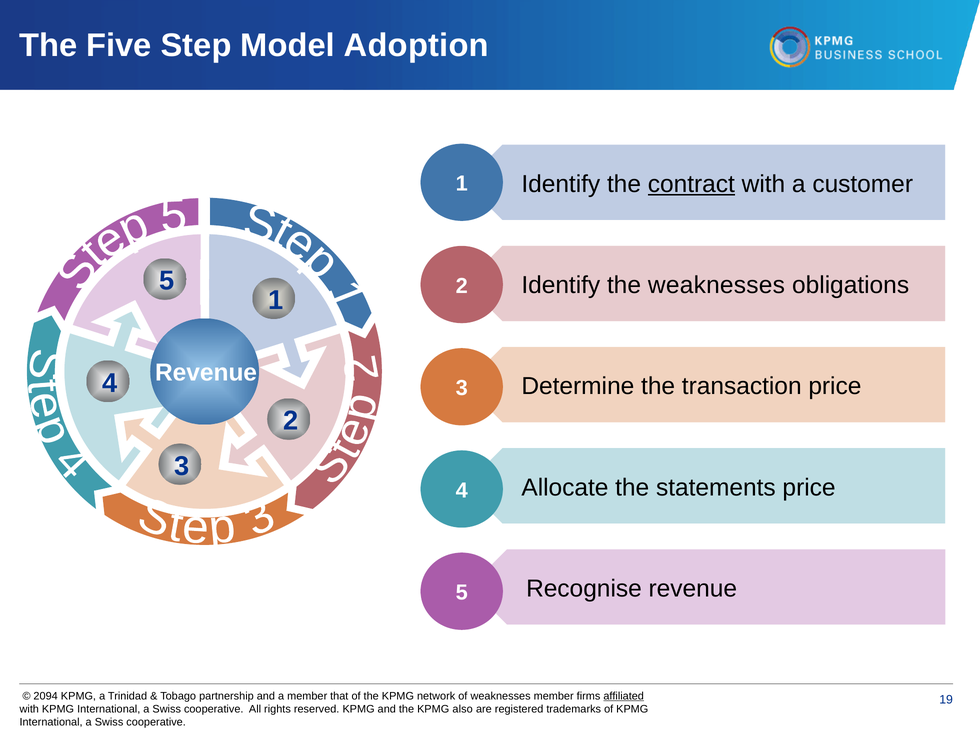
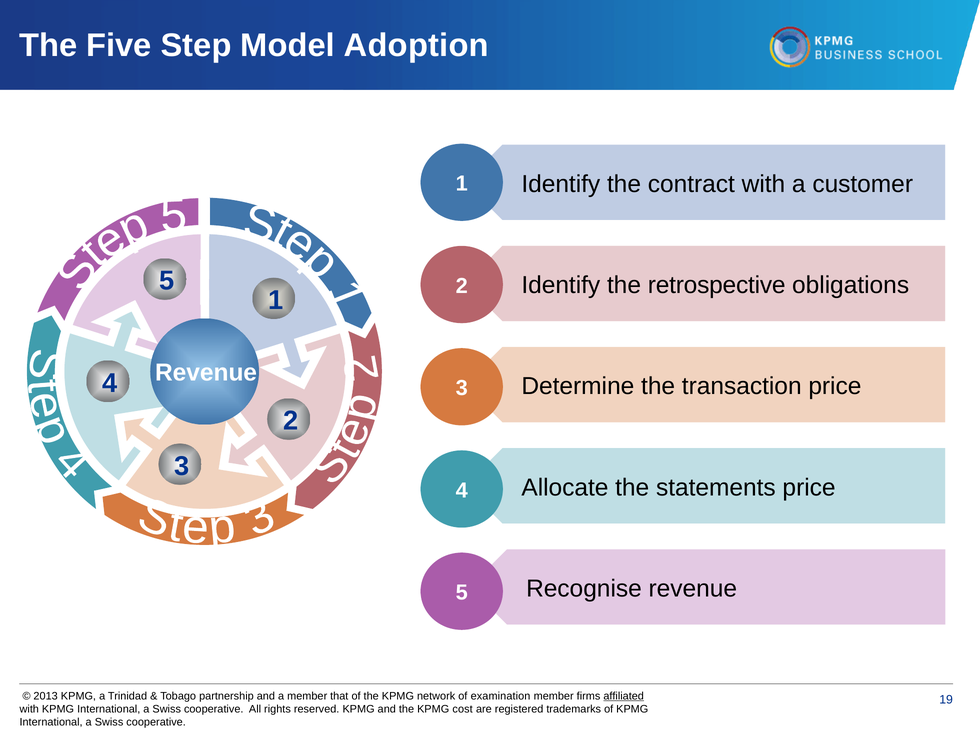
contract underline: present -> none (691, 184)
the weaknesses: weaknesses -> retrospective (717, 285)
2094: 2094 -> 2013 (46, 696)
of weaknesses: weaknesses -> examination (501, 696)
also: also -> cost (463, 709)
